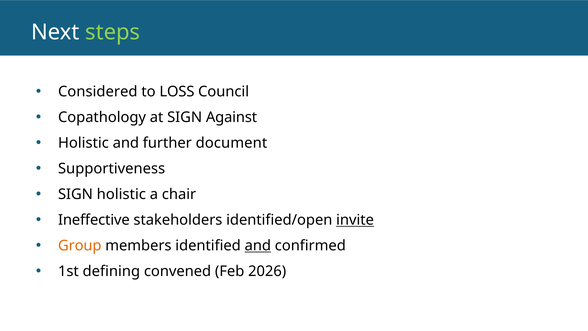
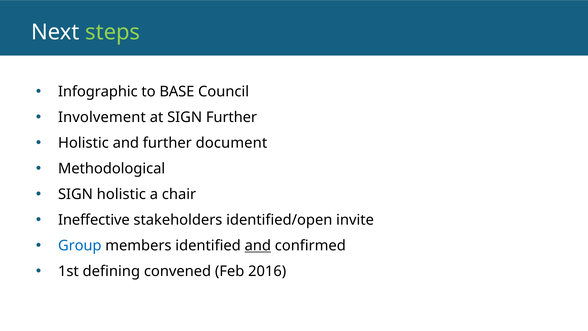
Considered: Considered -> Infographic (98, 92)
LOSS: LOSS -> BASE (177, 92)
Copathology: Copathology -> Involvement (102, 117)
SIGN Against: Against -> Further (231, 117)
Supportiveness: Supportiveness -> Methodological (112, 169)
invite underline: present -> none (355, 220)
Group colour: orange -> blue (80, 245)
2026: 2026 -> 2016 (267, 271)
